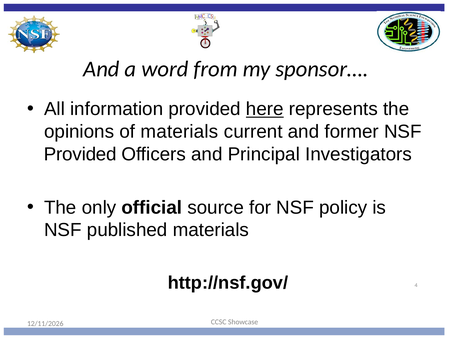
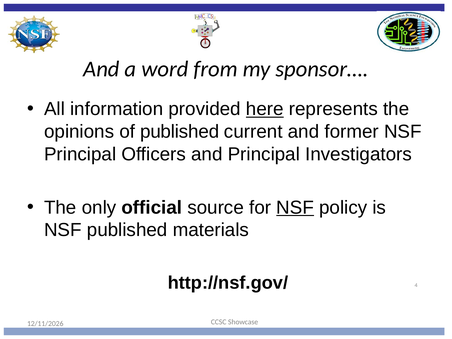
of materials: materials -> published (180, 132)
Provided: Provided -> Principal (80, 154)
NSF underline: none -> present (295, 207)
